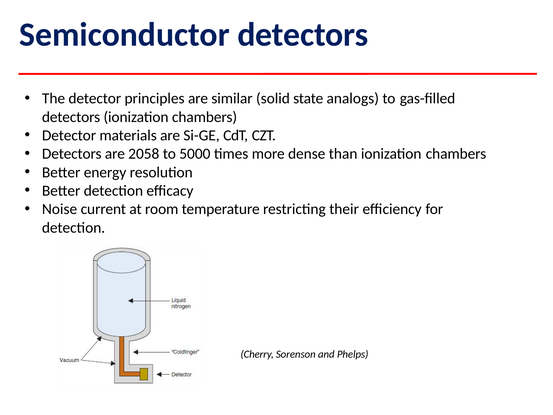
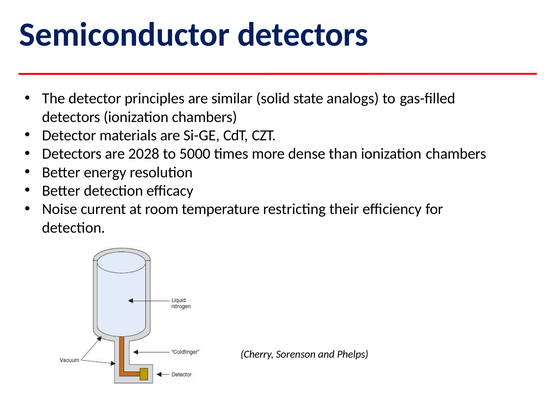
2058: 2058 -> 2028 (144, 154)
